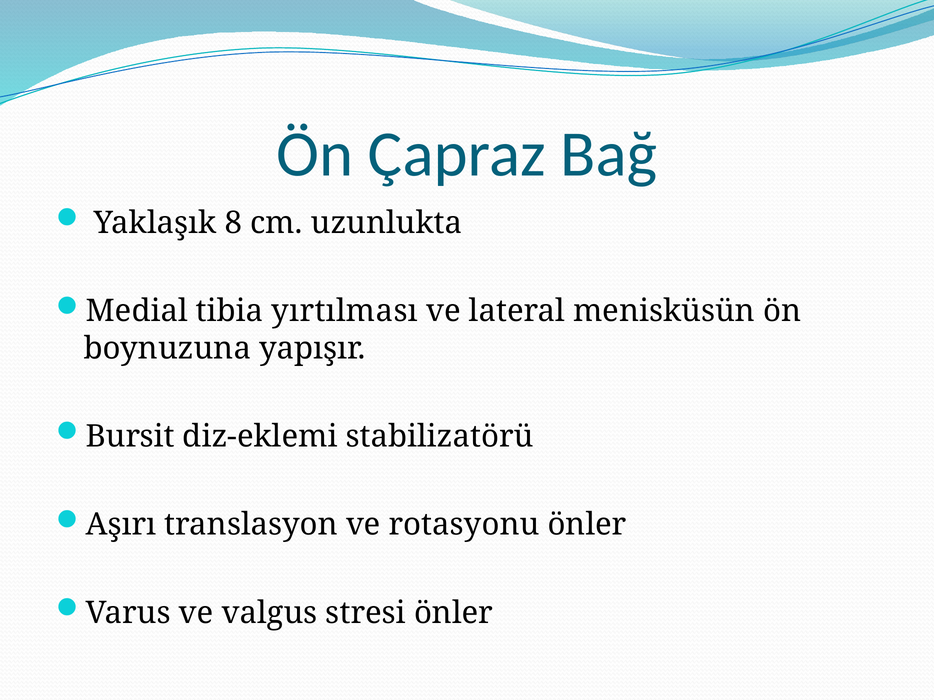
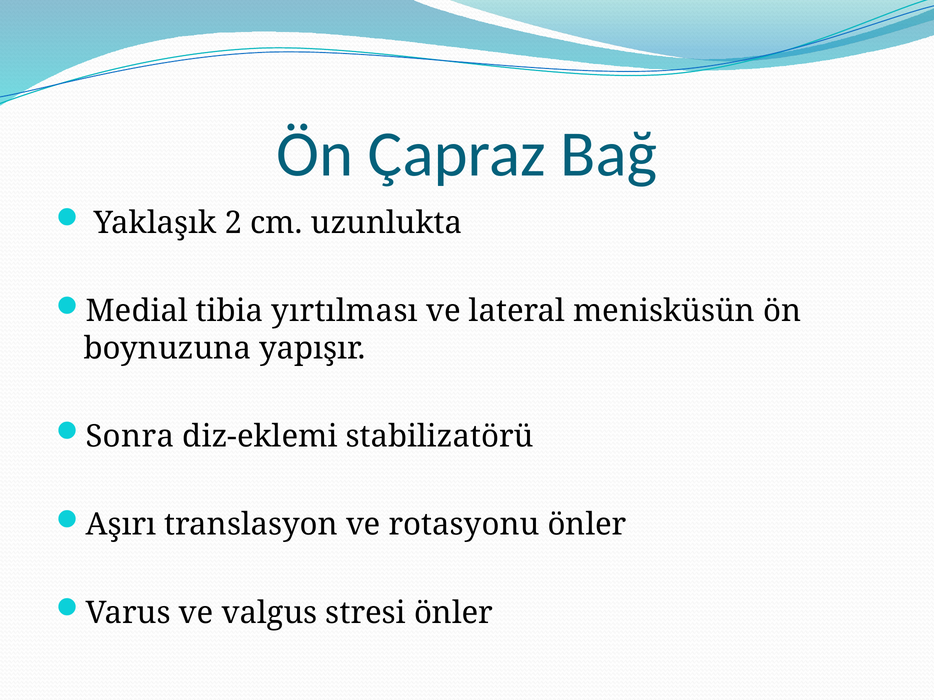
8: 8 -> 2 (233, 223)
Bursit: Bursit -> Sonra (130, 437)
